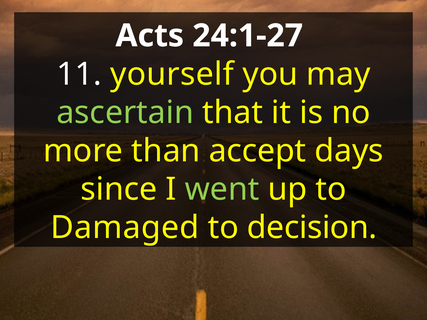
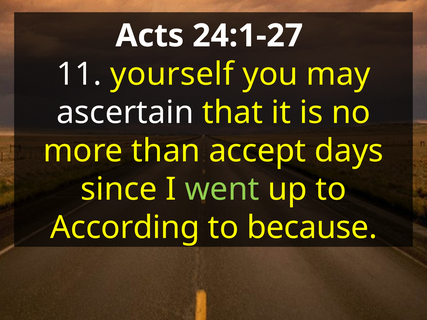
ascertain colour: light green -> white (125, 113)
Damaged: Damaged -> According (125, 228)
decision: decision -> because (312, 228)
